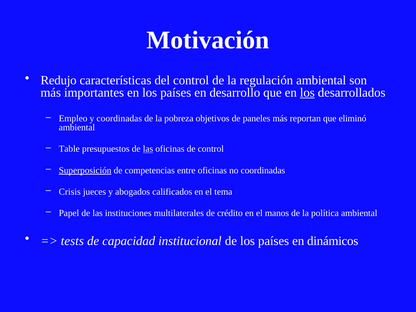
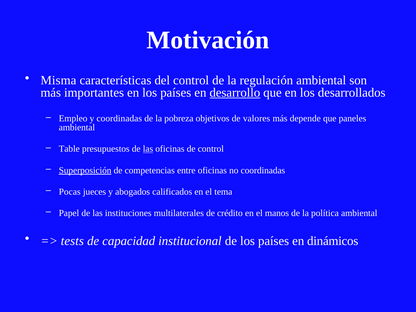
Redujo: Redujo -> Misma (58, 80)
desarrollo underline: none -> present (235, 93)
los underline: present -> none (307, 93)
paneles: paneles -> valores (257, 119)
reportan: reportan -> depende (305, 119)
eliminó: eliminó -> paneles (352, 119)
Crisis: Crisis -> Pocas (70, 192)
